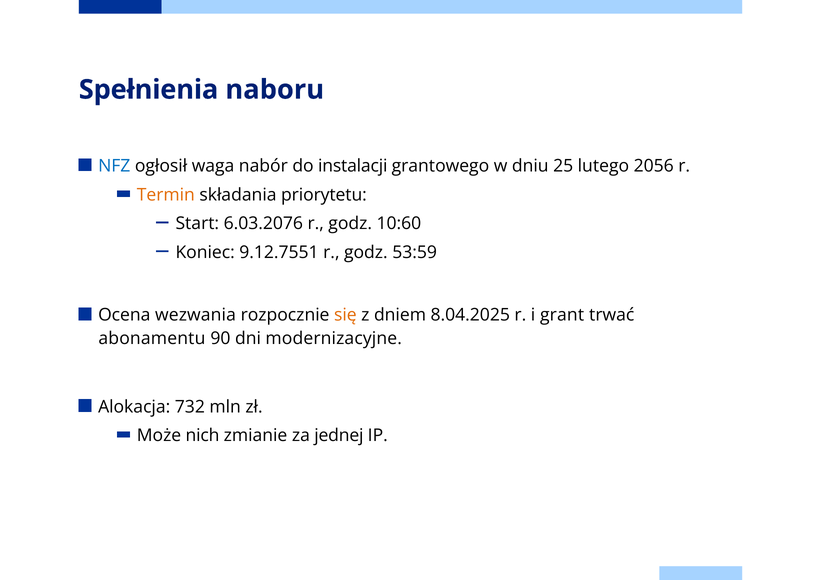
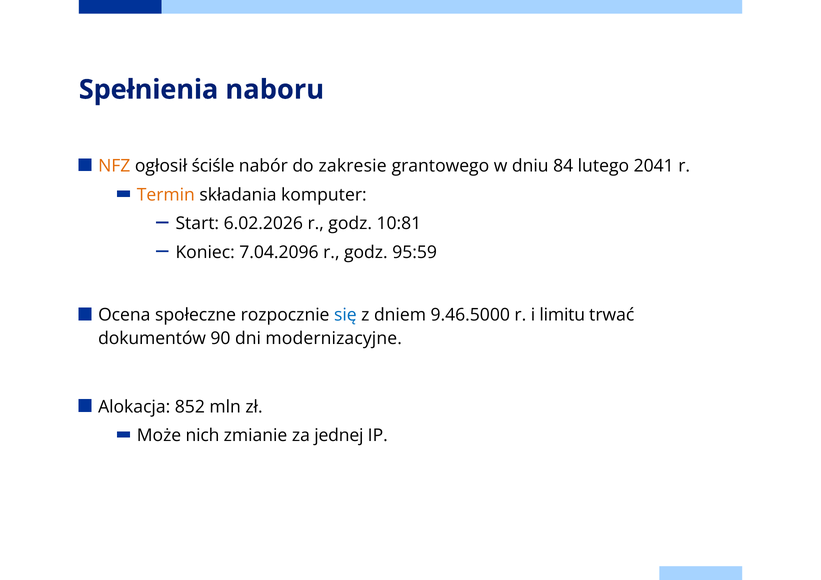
NFZ colour: blue -> orange (114, 166)
waga: waga -> ściśle (213, 166)
instalacji: instalacji -> zakresie (353, 166)
25: 25 -> 84 (563, 166)
2056: 2056 -> 2041 (654, 166)
priorytetu: priorytetu -> komputer (324, 195)
6.03.2076: 6.03.2076 -> 6.02.2026 (263, 224)
10:60: 10:60 -> 10:81 (399, 224)
9.12.7551: 9.12.7551 -> 7.04.2096 (279, 252)
53:59: 53:59 -> 95:59 (415, 252)
wezwania: wezwania -> społeczne (196, 315)
się colour: orange -> blue (345, 315)
8.04.2025: 8.04.2025 -> 9.46.5000 (470, 315)
grant: grant -> limitu (562, 315)
abonamentu: abonamentu -> dokumentów (152, 339)
732: 732 -> 852 (190, 407)
